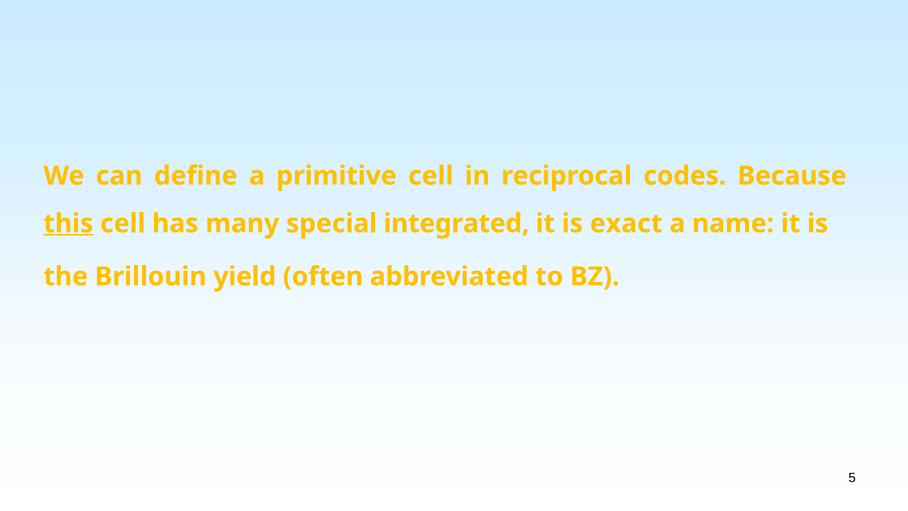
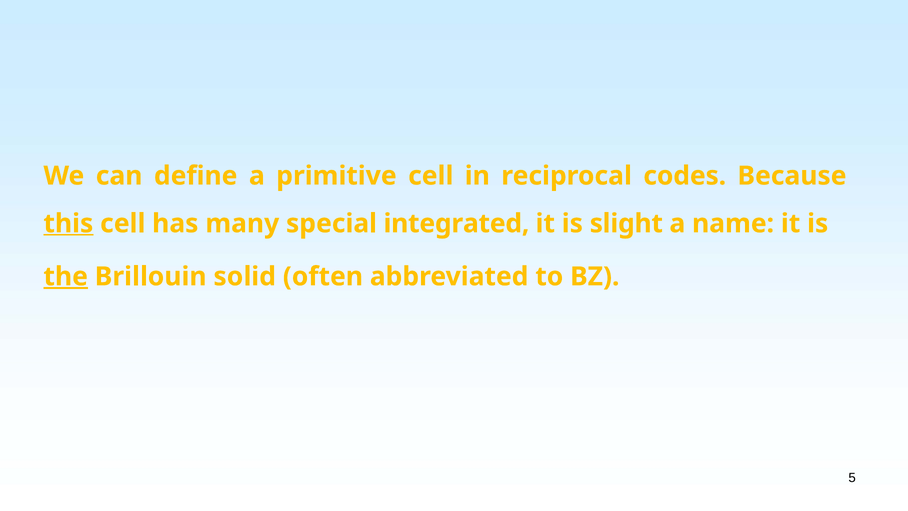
exact: exact -> slight (626, 223)
the underline: none -> present (66, 276)
yield: yield -> solid (245, 276)
